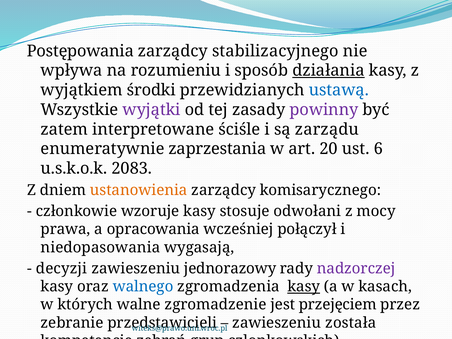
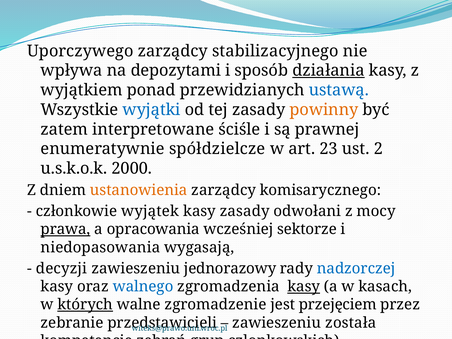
Postępowania: Postępowania -> Uporczywego (80, 51)
rozumieniu: rozumieniu -> depozytami (176, 71)
środki: środki -> ponad (151, 90)
wyjątki colour: purple -> blue (152, 110)
powinny colour: purple -> orange (324, 110)
zarządu: zarządu -> prawnej (327, 129)
zaprzestania: zaprzestania -> spółdzielcze (217, 149)
20: 20 -> 23 (329, 149)
6: 6 -> 2 (378, 149)
2083: 2083 -> 2000 (132, 168)
wzoruje: wzoruje -> wyjątek (150, 211)
kasy stosuje: stosuje -> zasady (245, 211)
prawa underline: none -> present (66, 229)
połączył: połączył -> sektorze (307, 229)
nadzorczej colour: purple -> blue (356, 269)
których underline: none -> present (85, 305)
